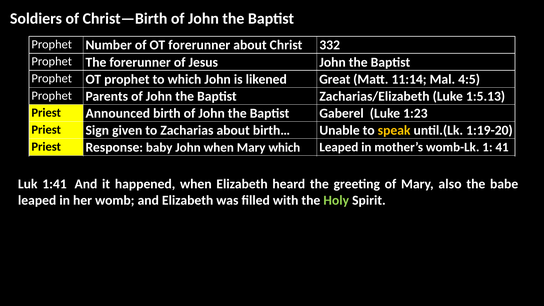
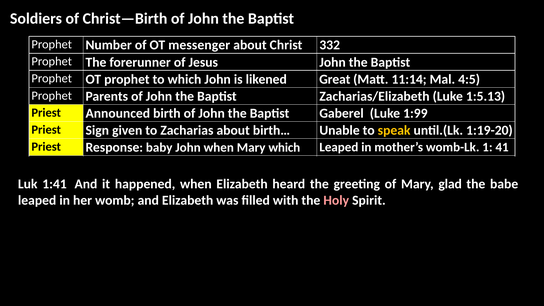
OT forerunner: forerunner -> messenger (199, 45)
1:23: 1:23 -> 1:99 (415, 113)
also: also -> glad (450, 184)
Holy colour: light green -> pink (336, 200)
